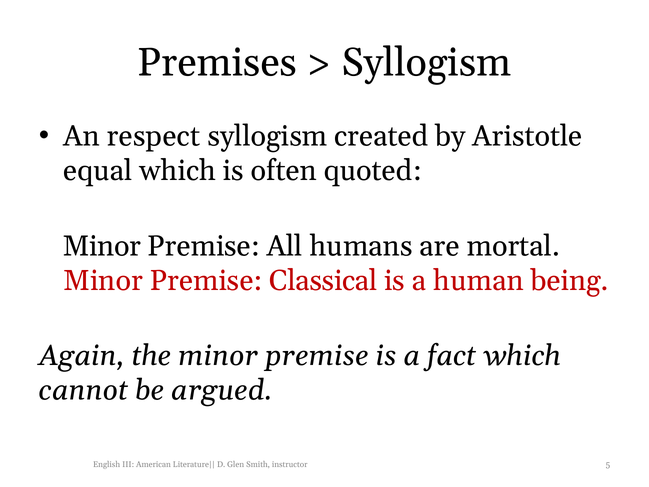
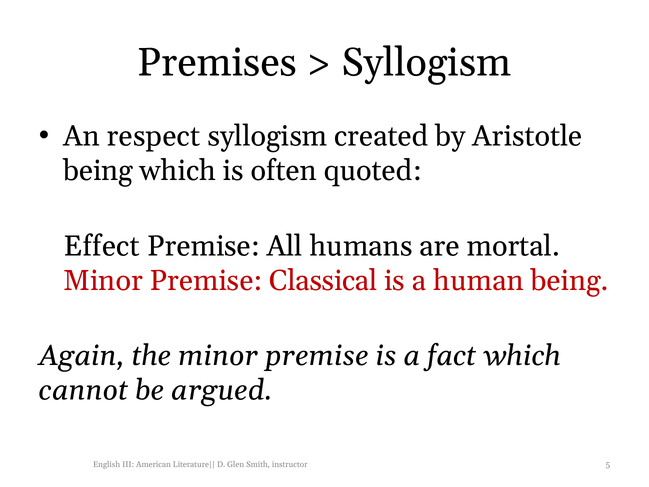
equal: equal -> being (98, 171)
Minor: Minor -> Effect (102, 246)
